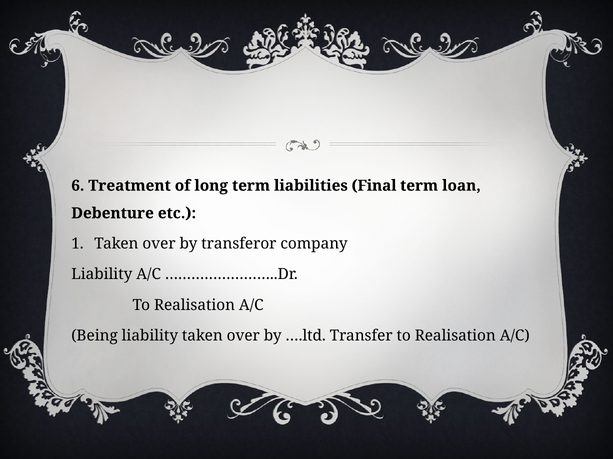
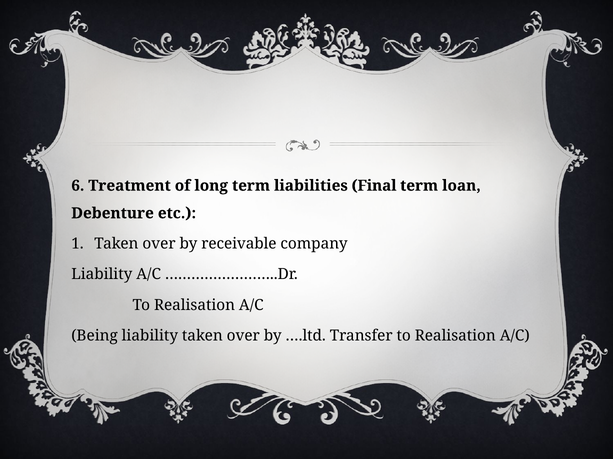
transferor: transferor -> receivable (239, 244)
